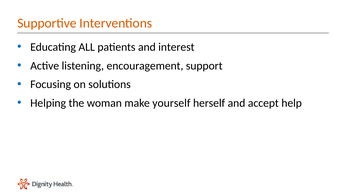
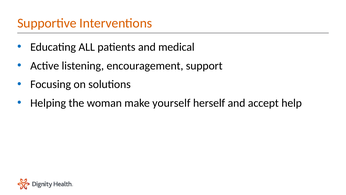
interest: interest -> medical (176, 47)
